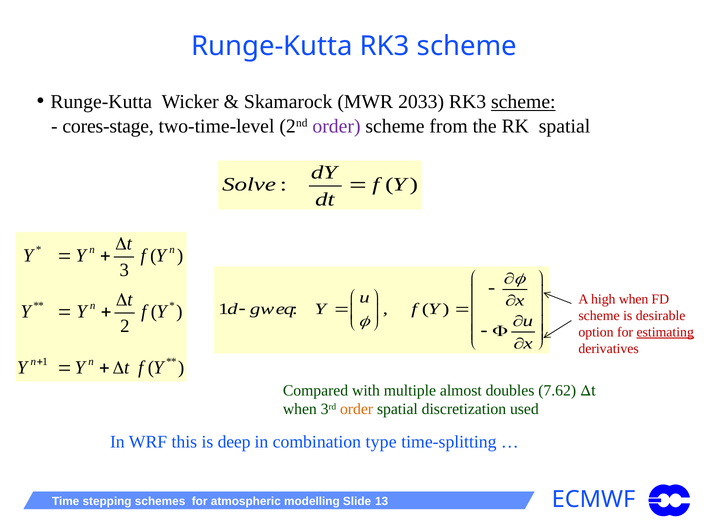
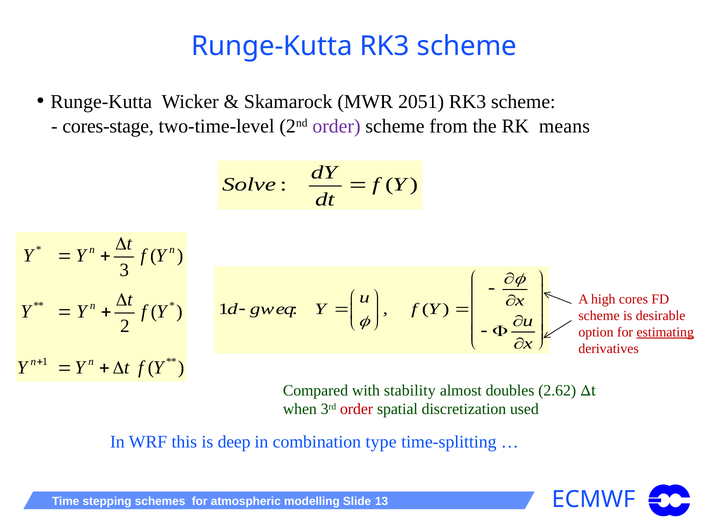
2033: 2033 -> 2051 (421, 102)
scheme underline: present -> none (523, 102)
RK spatial: spatial -> means (564, 126)
high when: when -> cores (634, 299)
multiple: multiple -> stability (410, 390)
7.62: 7.62 -> 2.62 (557, 390)
order colour: orange -> red (357, 409)
